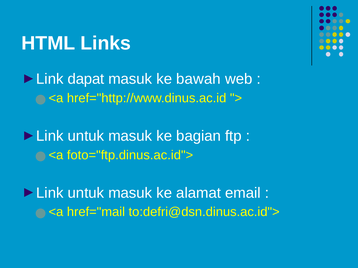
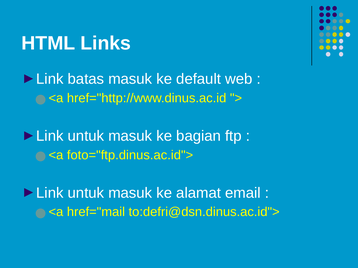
dapat: dapat -> batas (86, 79)
bawah: bawah -> default (199, 79)
